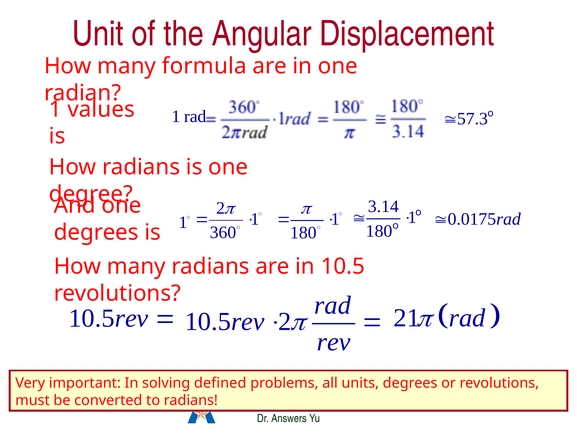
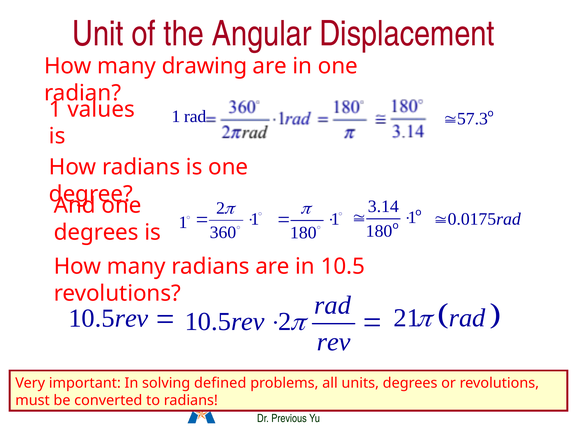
formula: formula -> drawing (204, 66)
Answers: Answers -> Previous (289, 418)
